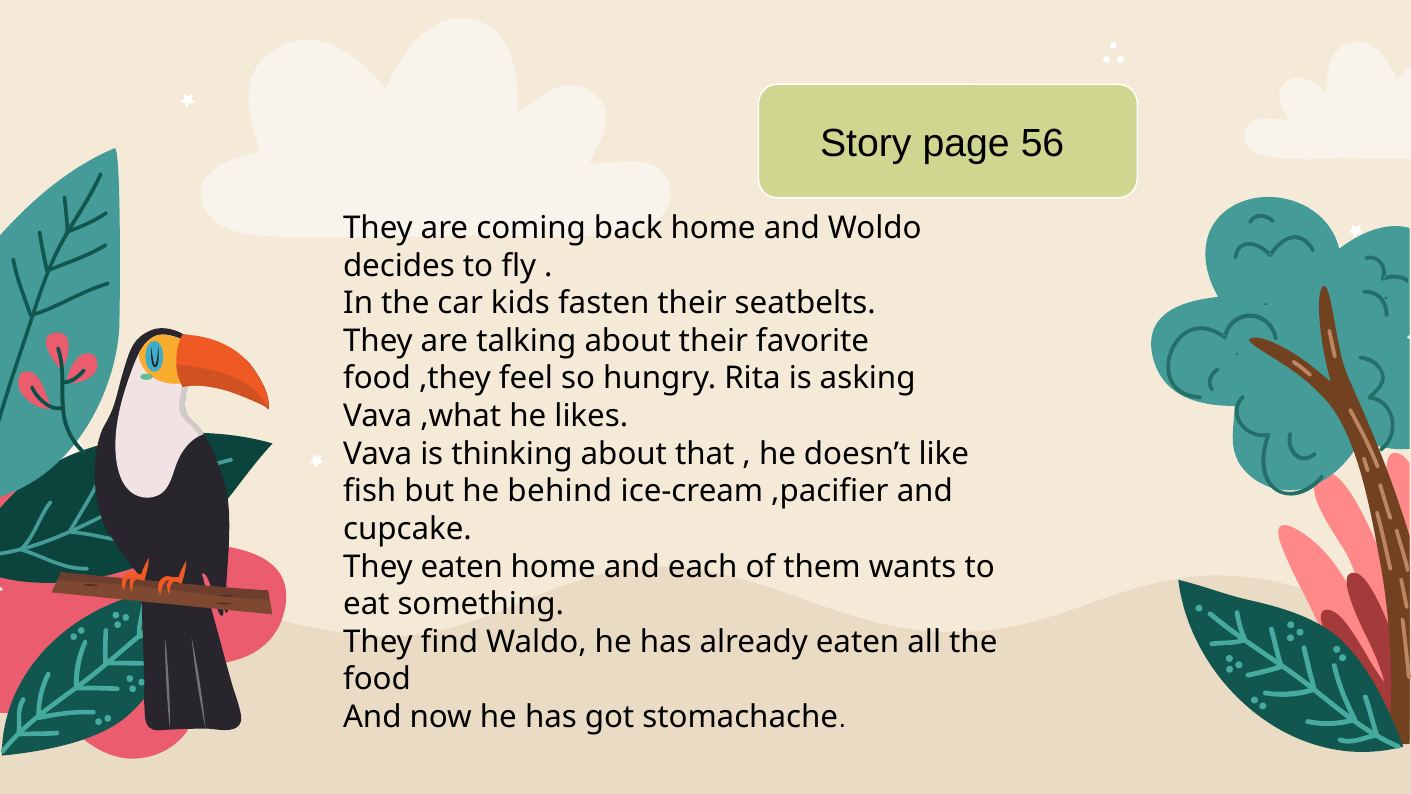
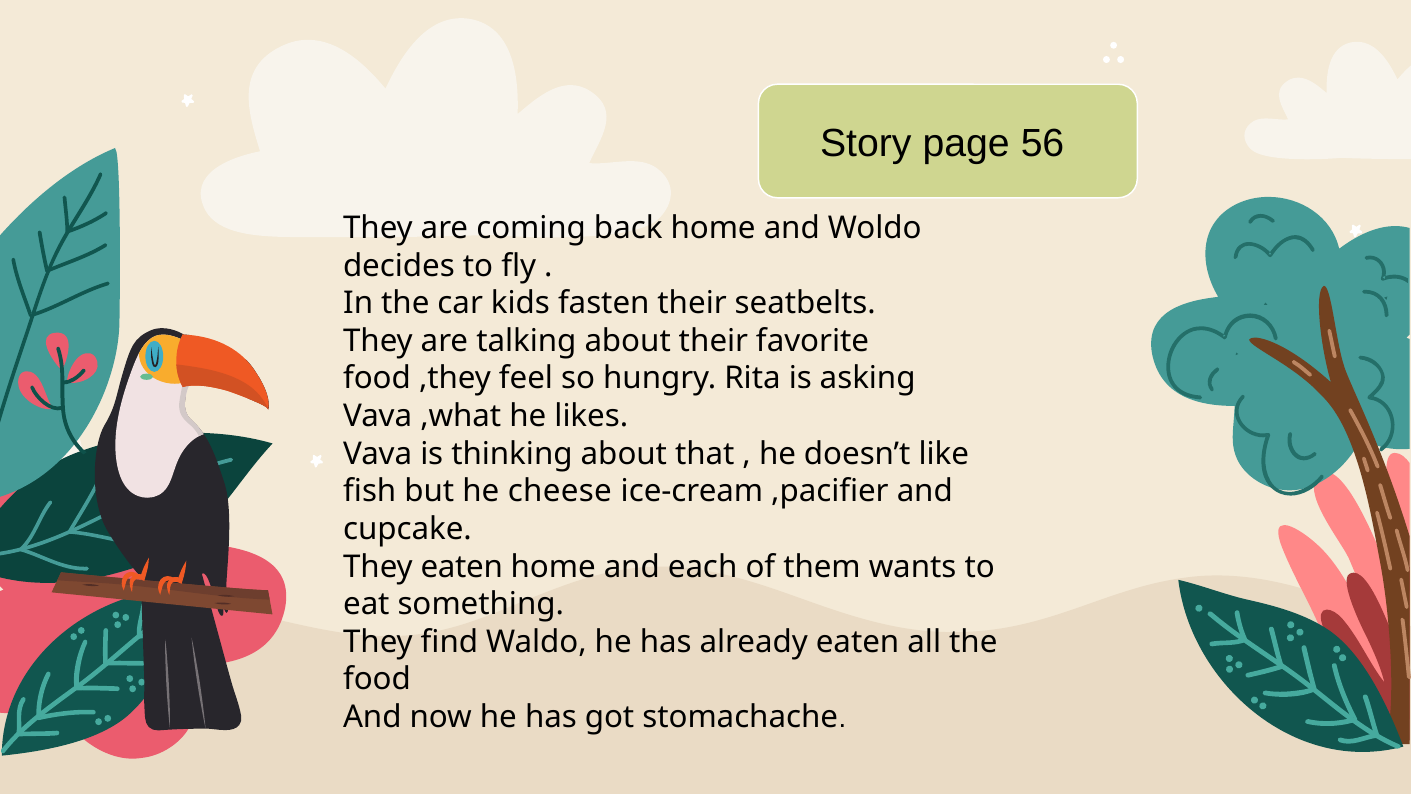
behind: behind -> cheese (560, 491)
